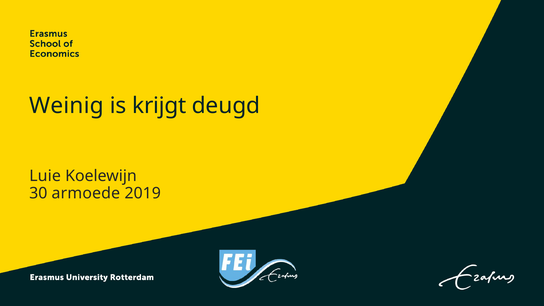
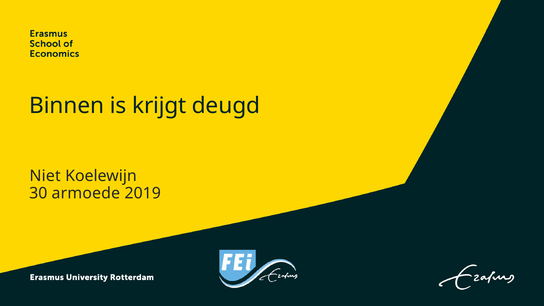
Weinig: Weinig -> Binnen (67, 106)
Luie: Luie -> Niet (45, 176)
